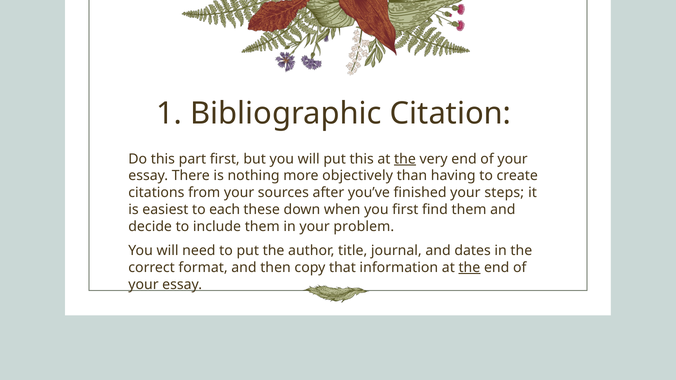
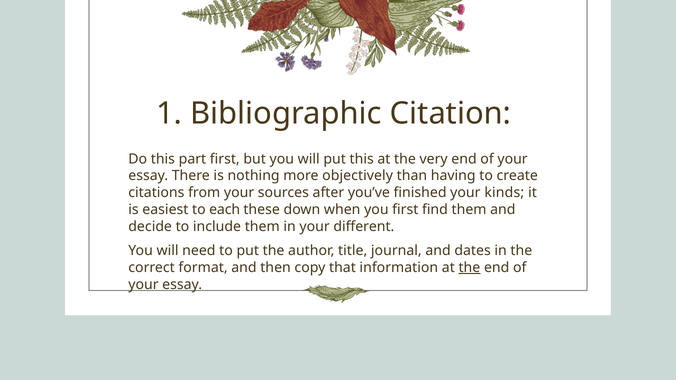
the underline: present -> none (405, 159)
steps: steps -> kinds (504, 193)
problem: problem -> different (364, 227)
